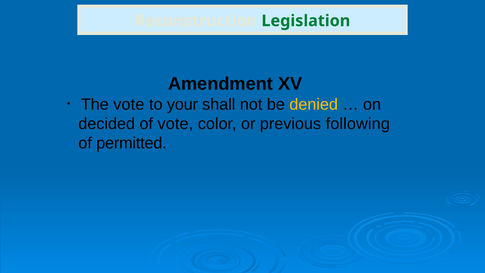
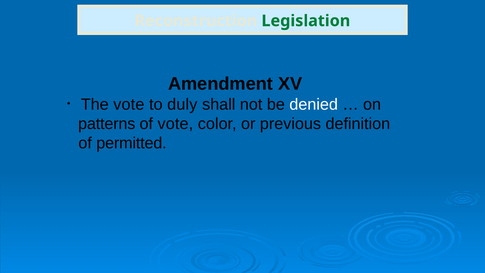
your: your -> duly (182, 104)
denied colour: yellow -> white (314, 104)
decided: decided -> patterns (107, 124)
following: following -> definition (358, 124)
